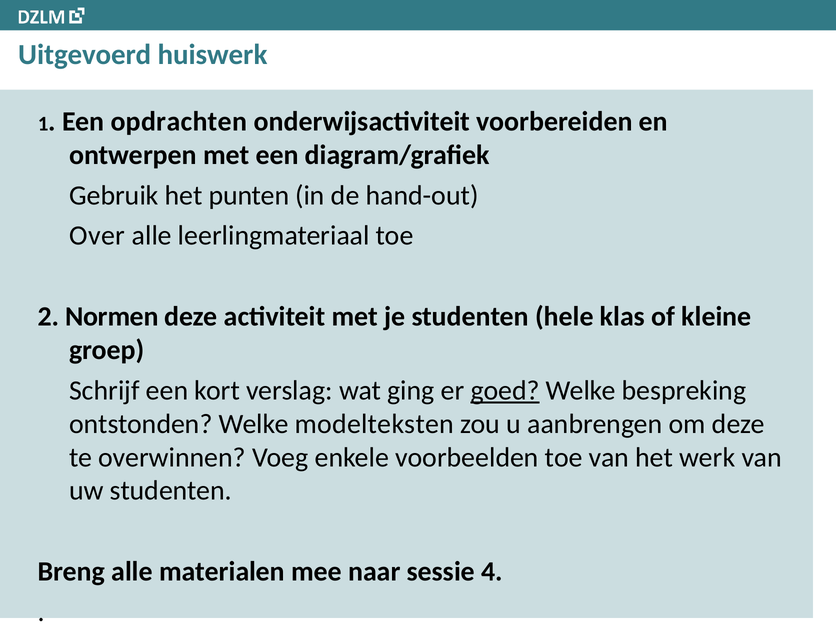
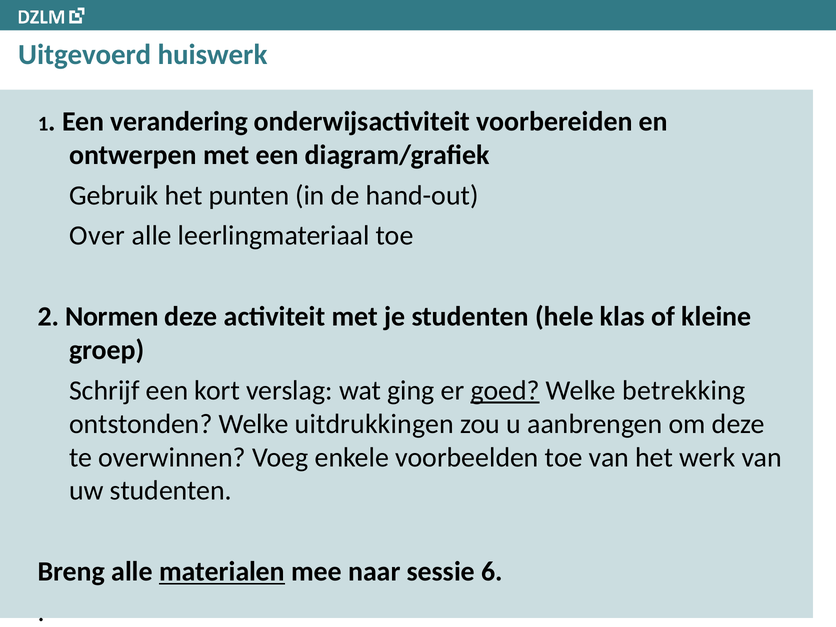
opdrachten: opdrachten -> verandering (179, 121)
bespreking: bespreking -> betrekking (684, 390)
modelteksten: modelteksten -> uitdrukkingen (374, 424)
materialen underline: none -> present (222, 572)
4: 4 -> 6 (492, 572)
